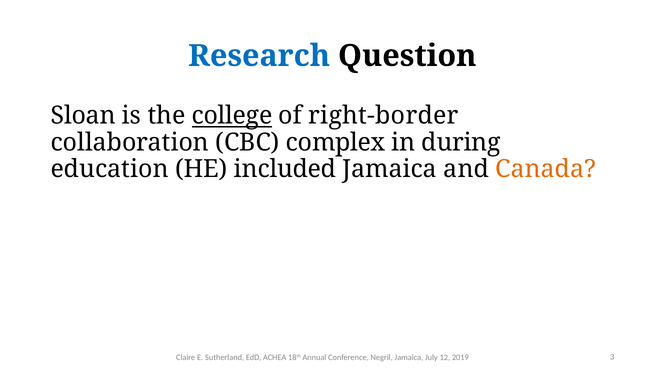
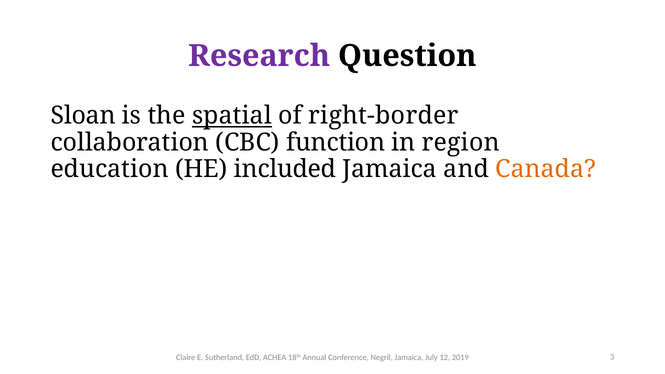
Research colour: blue -> purple (259, 56)
college: college -> spatial (232, 115)
complex: complex -> function (336, 142)
during: during -> region (461, 142)
